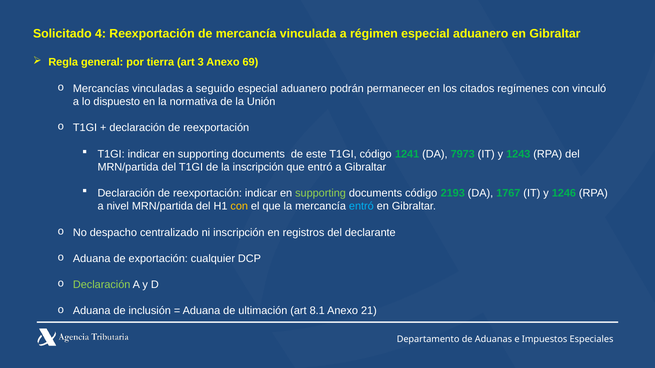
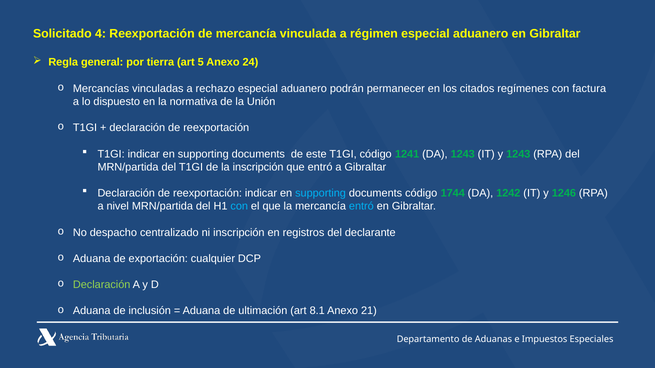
3: 3 -> 5 (201, 62)
69: 69 -> 24 (250, 62)
seguido: seguido -> rechazo (215, 89)
vinculó: vinculó -> factura (589, 89)
DA 7973: 7973 -> 1243 (463, 154)
supporting colour: light green -> light blue (321, 193)
2193: 2193 -> 1744 (453, 193)
1767: 1767 -> 1242 (508, 193)
con colour: yellow -> light blue (239, 206)
